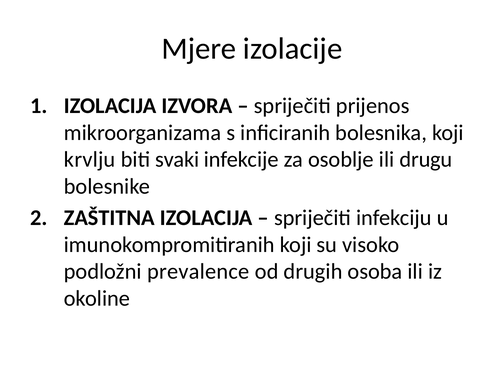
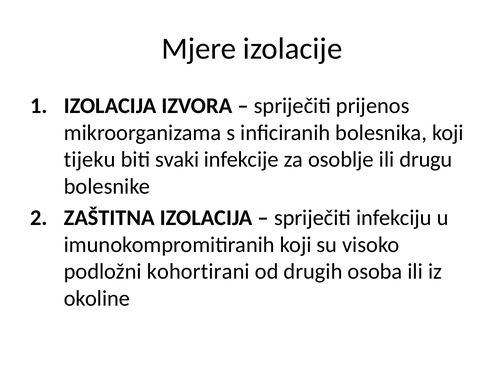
krvlju: krvlju -> tijeku (90, 160)
prevalence: prevalence -> kohortirani (198, 272)
